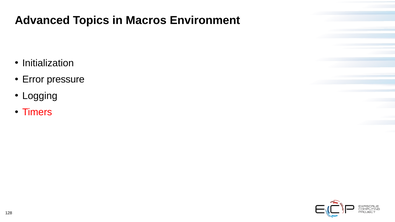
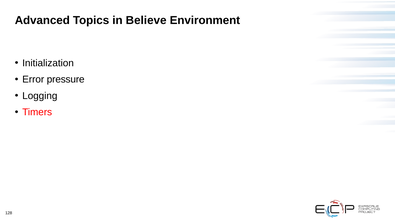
Macros: Macros -> Believe (146, 20)
